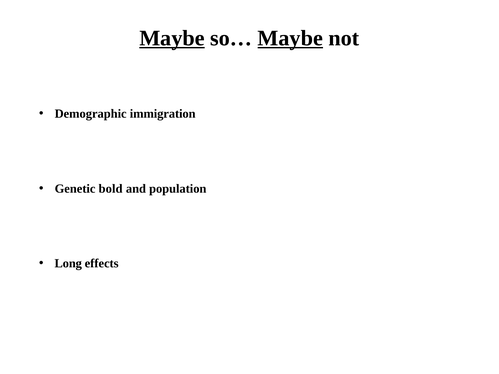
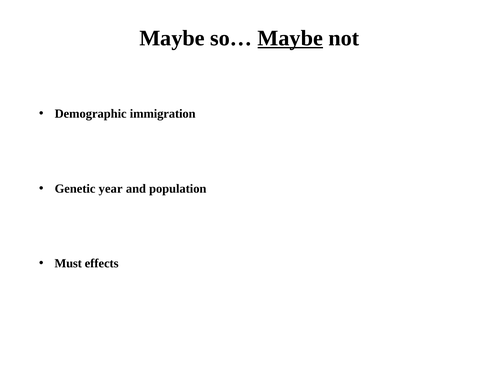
Maybe underline: present -> none (172, 38)
bold: bold -> year (111, 189)
Long: Long -> Must (68, 264)
